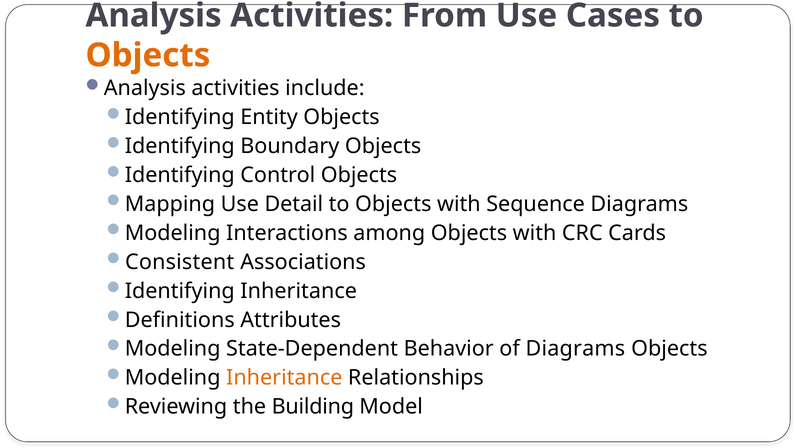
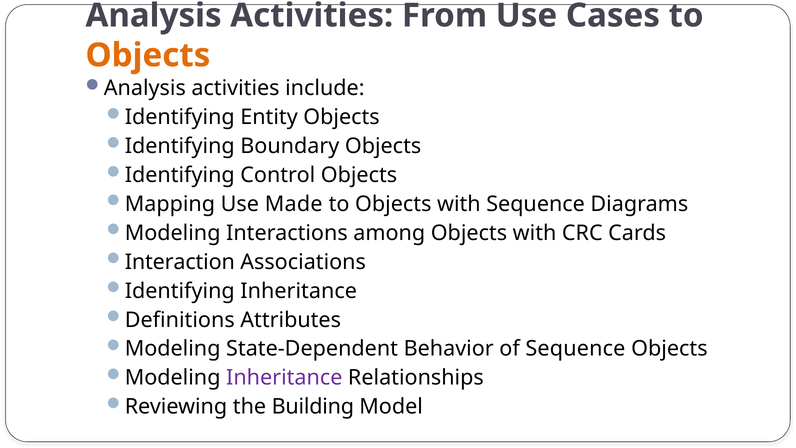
Detail: Detail -> Made (294, 204)
Consistent: Consistent -> Interaction (180, 262)
of Diagrams: Diagrams -> Sequence (575, 349)
Inheritance colour: orange -> purple (284, 378)
